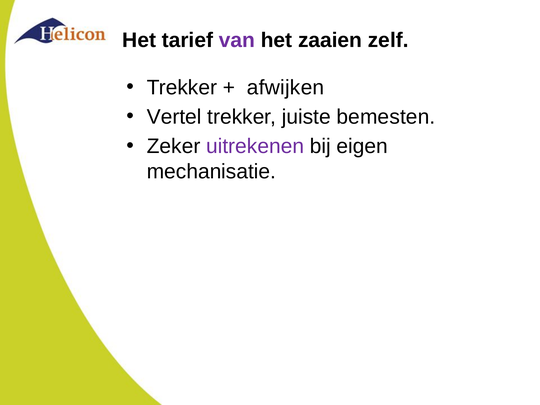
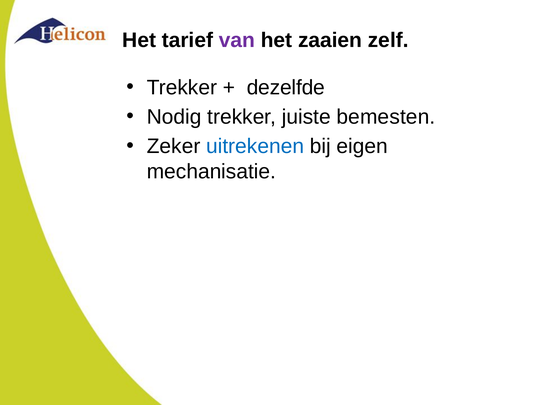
afwijken: afwijken -> dezelfde (286, 87)
Vertel: Vertel -> Nodig (174, 117)
uitrekenen colour: purple -> blue (255, 146)
